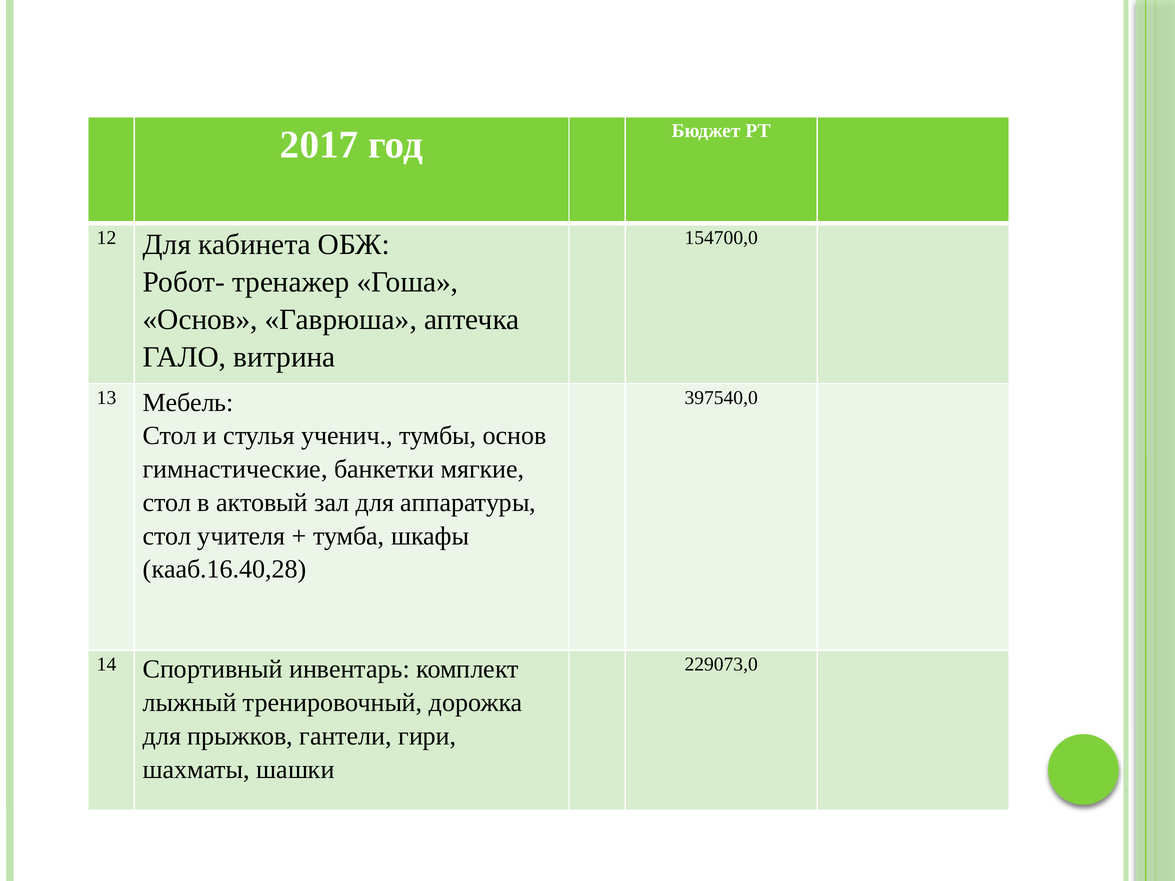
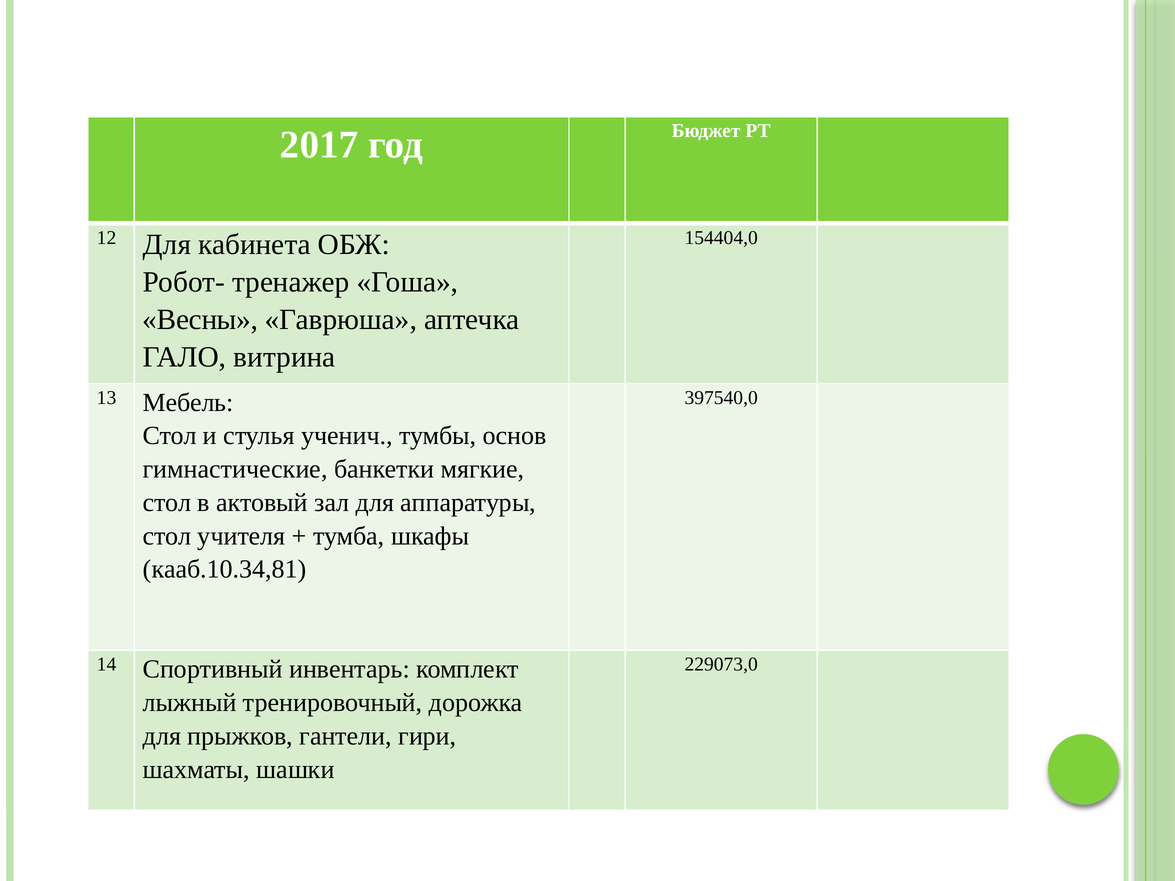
154700,0: 154700,0 -> 154404,0 (721, 238)
Основ: Основ -> Весны (200, 320)
кааб.16.40,28: кааб.16.40,28 -> кааб.10.34,81 (225, 569)
